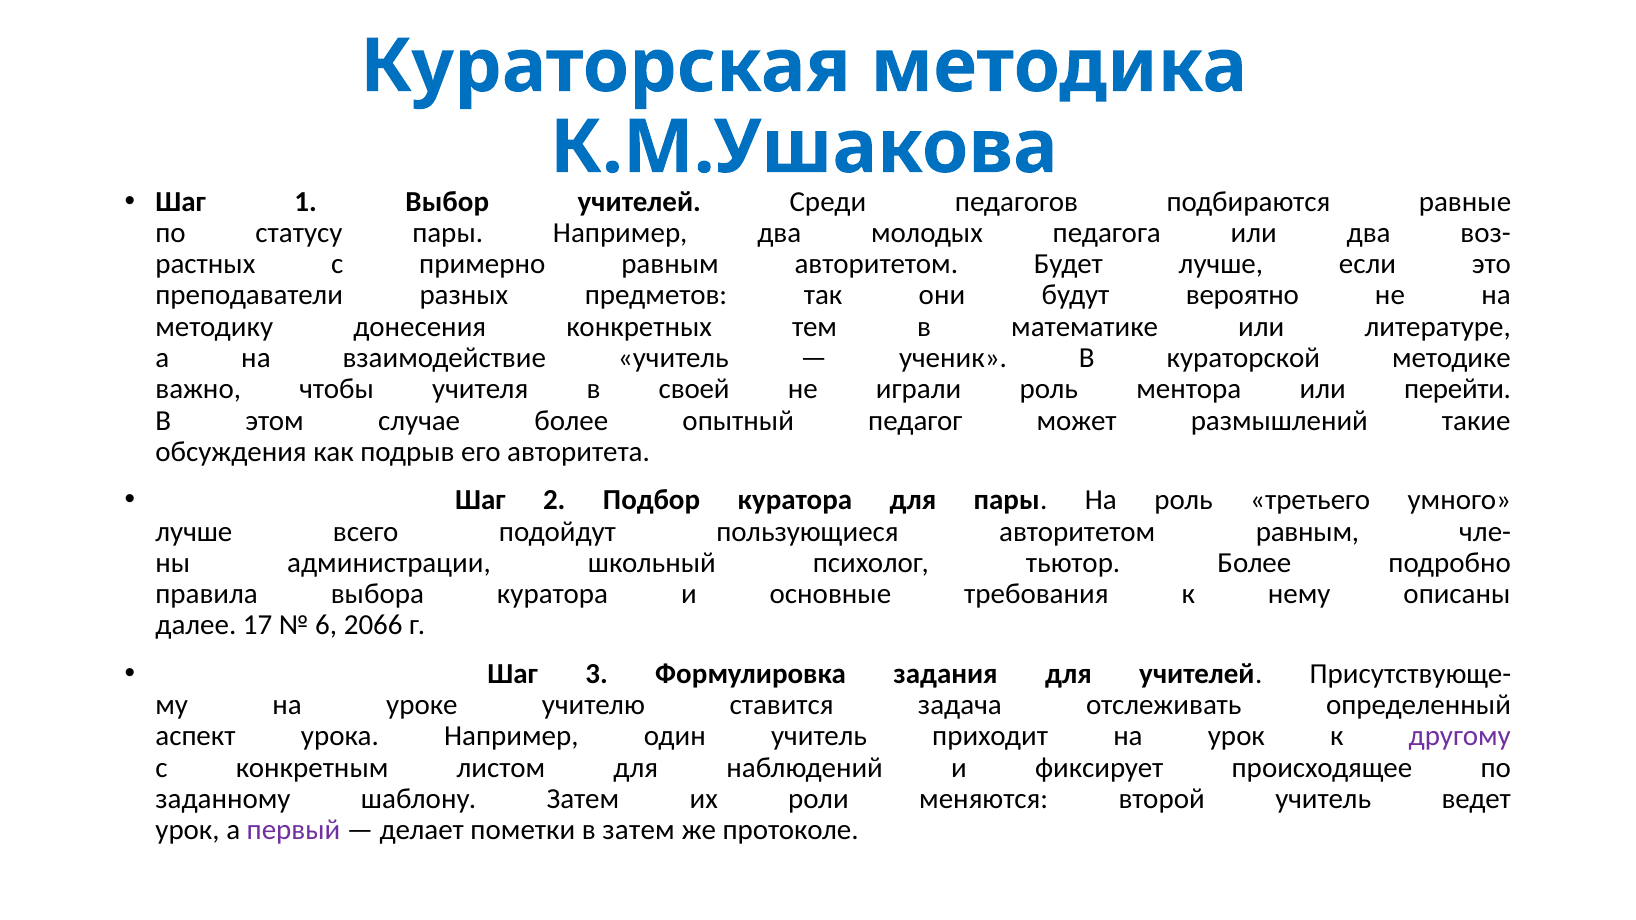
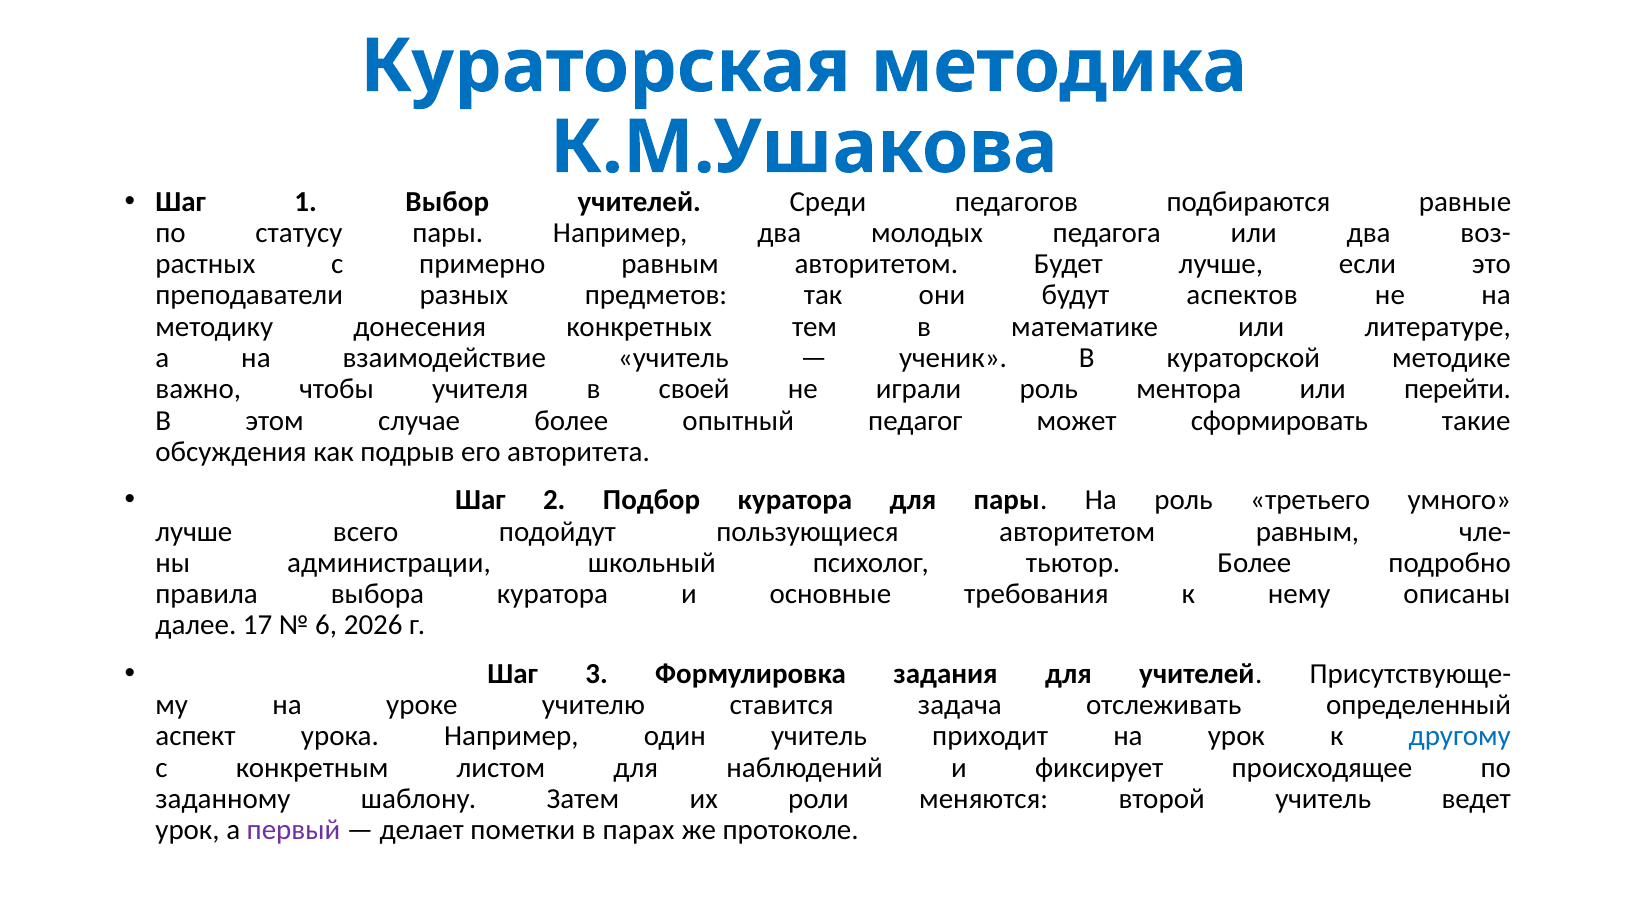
вероятно: вероятно -> аспектов (1242, 295)
размышлений: размышлений -> сформировать (1279, 421)
2066: 2066 -> 2026 (373, 626)
другому colour: purple -> blue (1460, 736)
в затем: затем -> парах (639, 830)
